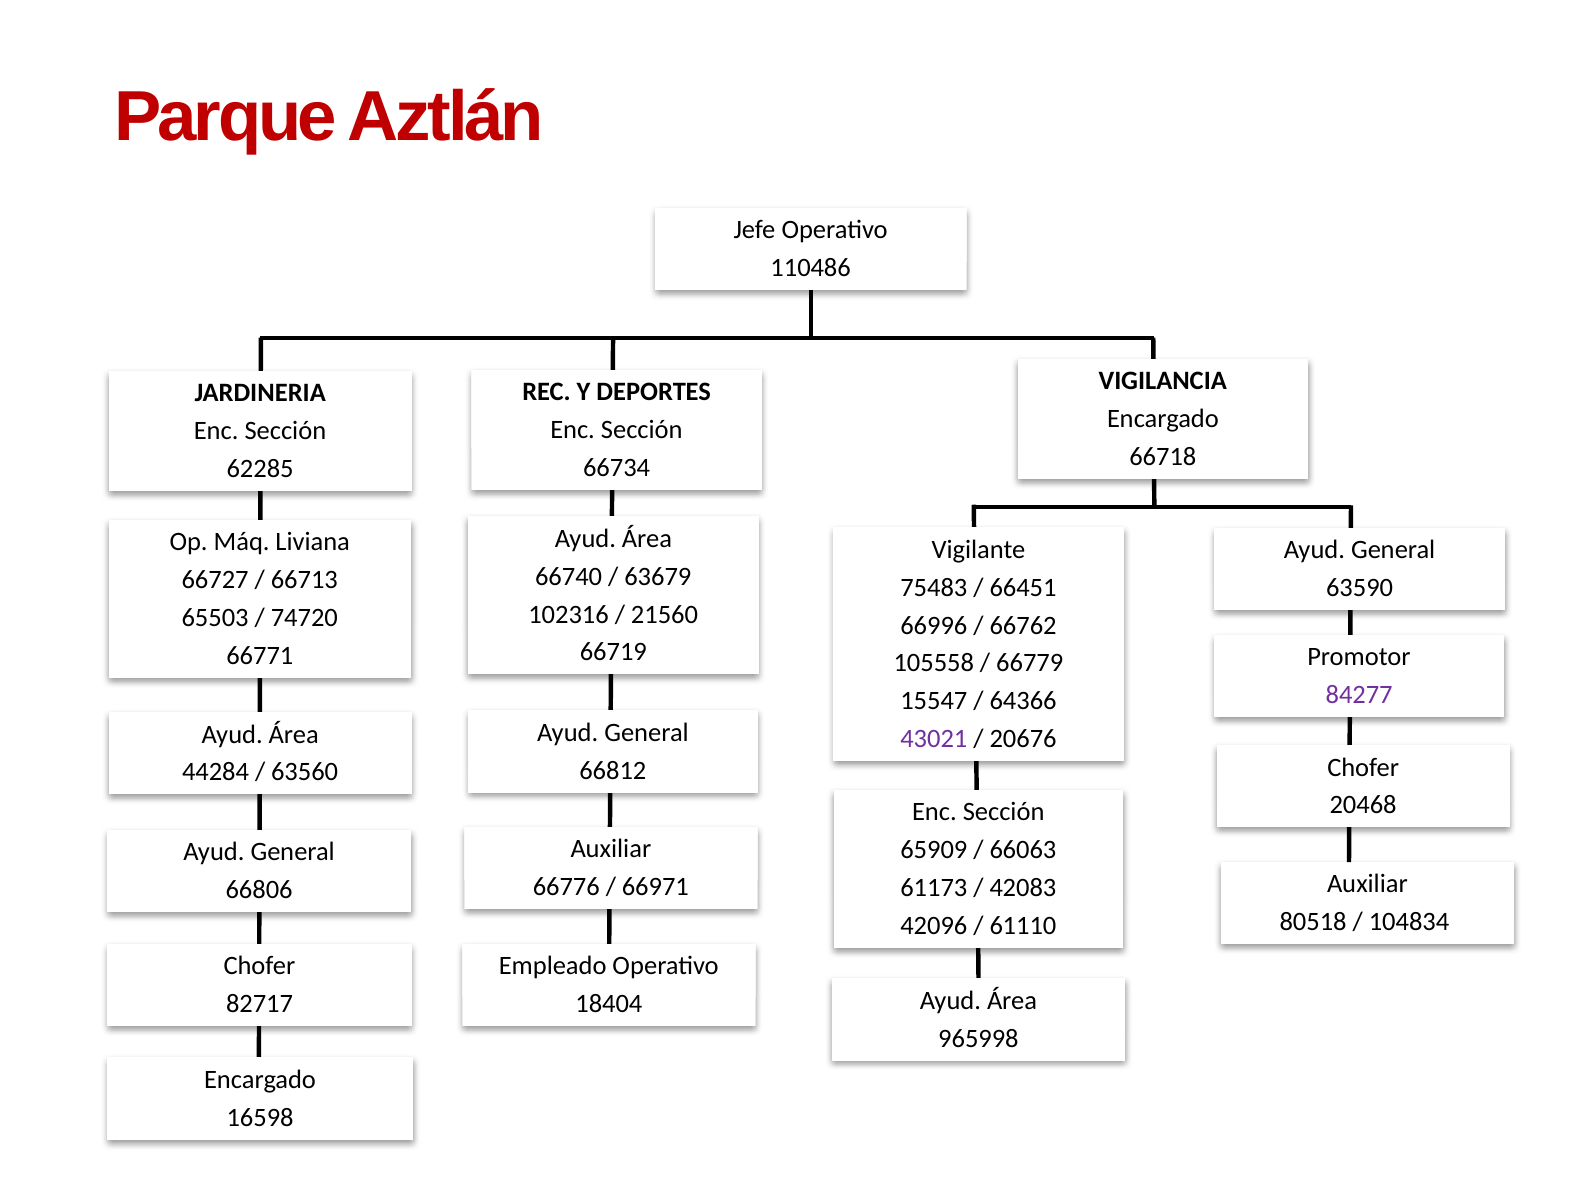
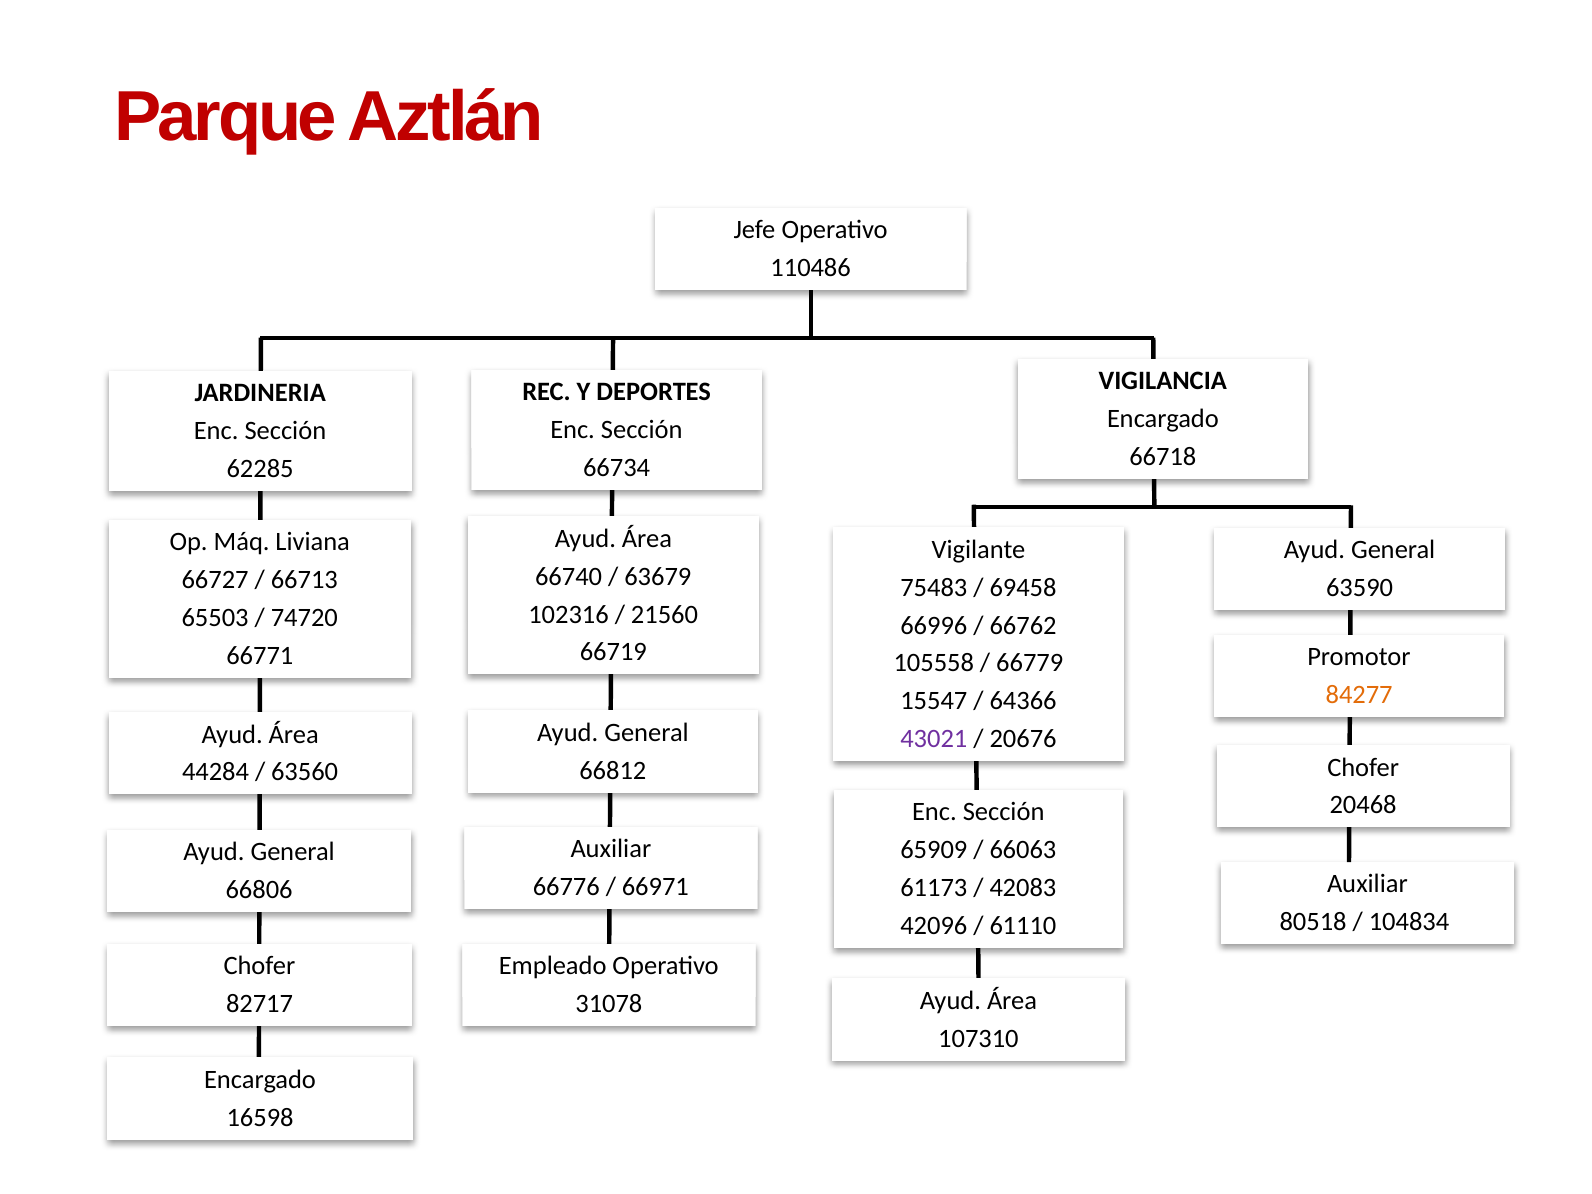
66451: 66451 -> 69458 (1023, 587)
84277 colour: purple -> orange (1359, 695)
18404: 18404 -> 31078 (609, 1004)
965998: 965998 -> 107310 (978, 1038)
